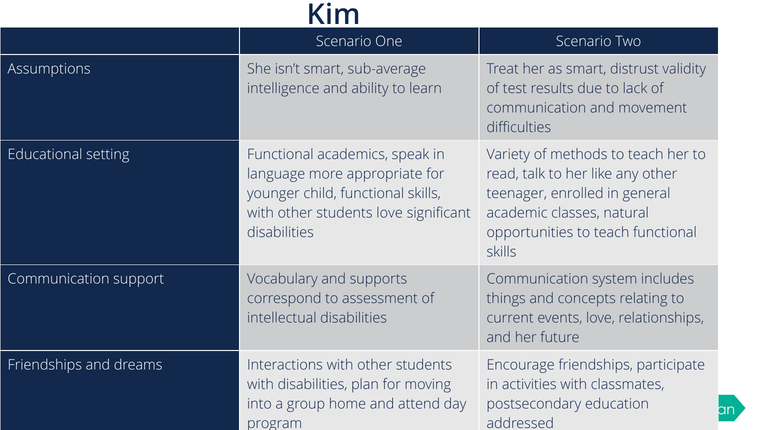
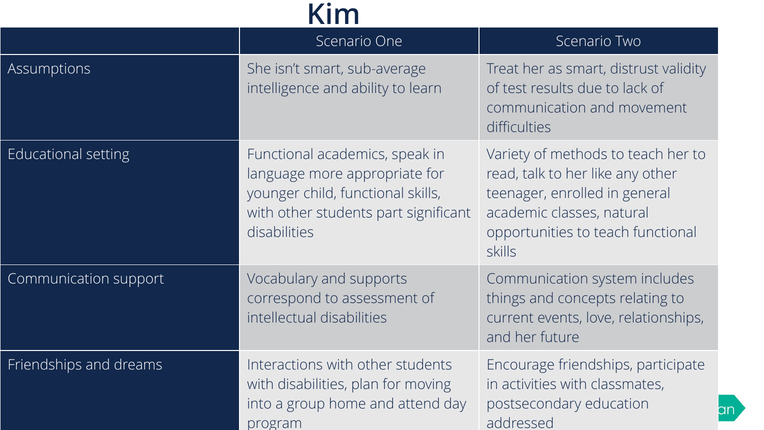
students love: love -> part (390, 213)
